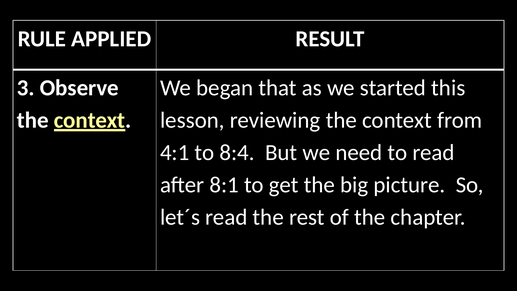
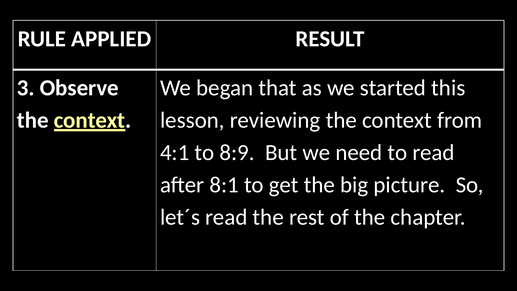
8:4: 8:4 -> 8:9 (237, 153)
